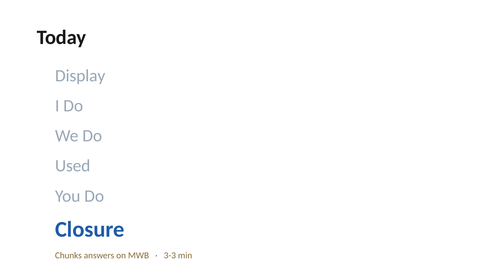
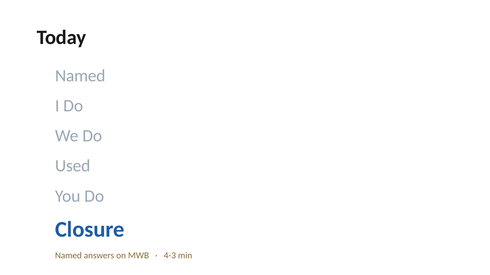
Display: Display -> Named (80, 76)
Chunks: Chunks -> Named (68, 256)
3-3: 3-3 -> 4-3 (170, 256)
